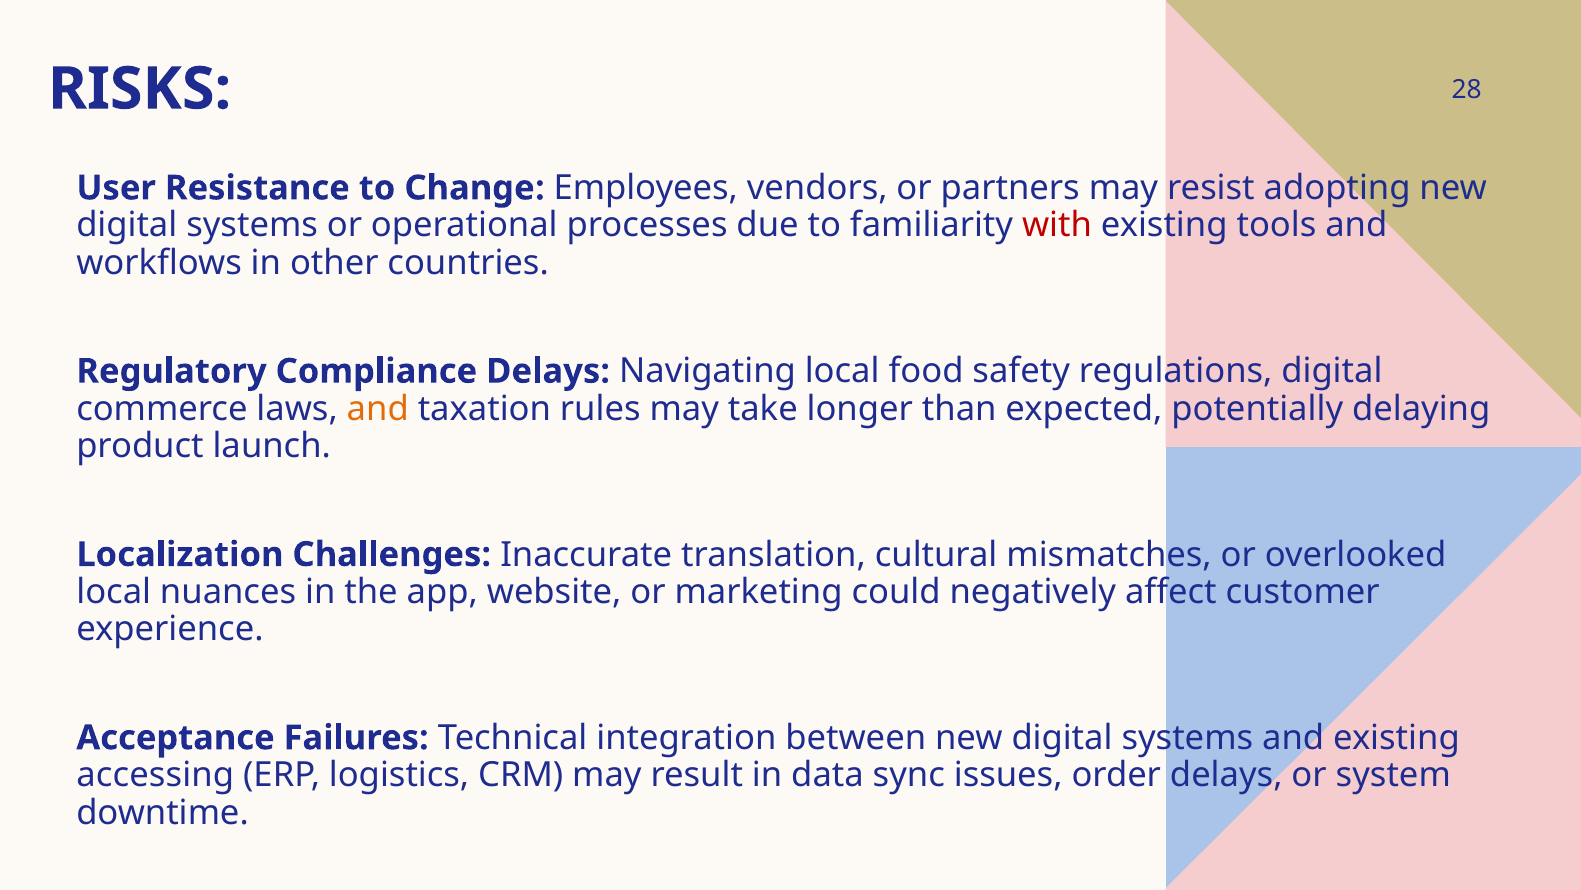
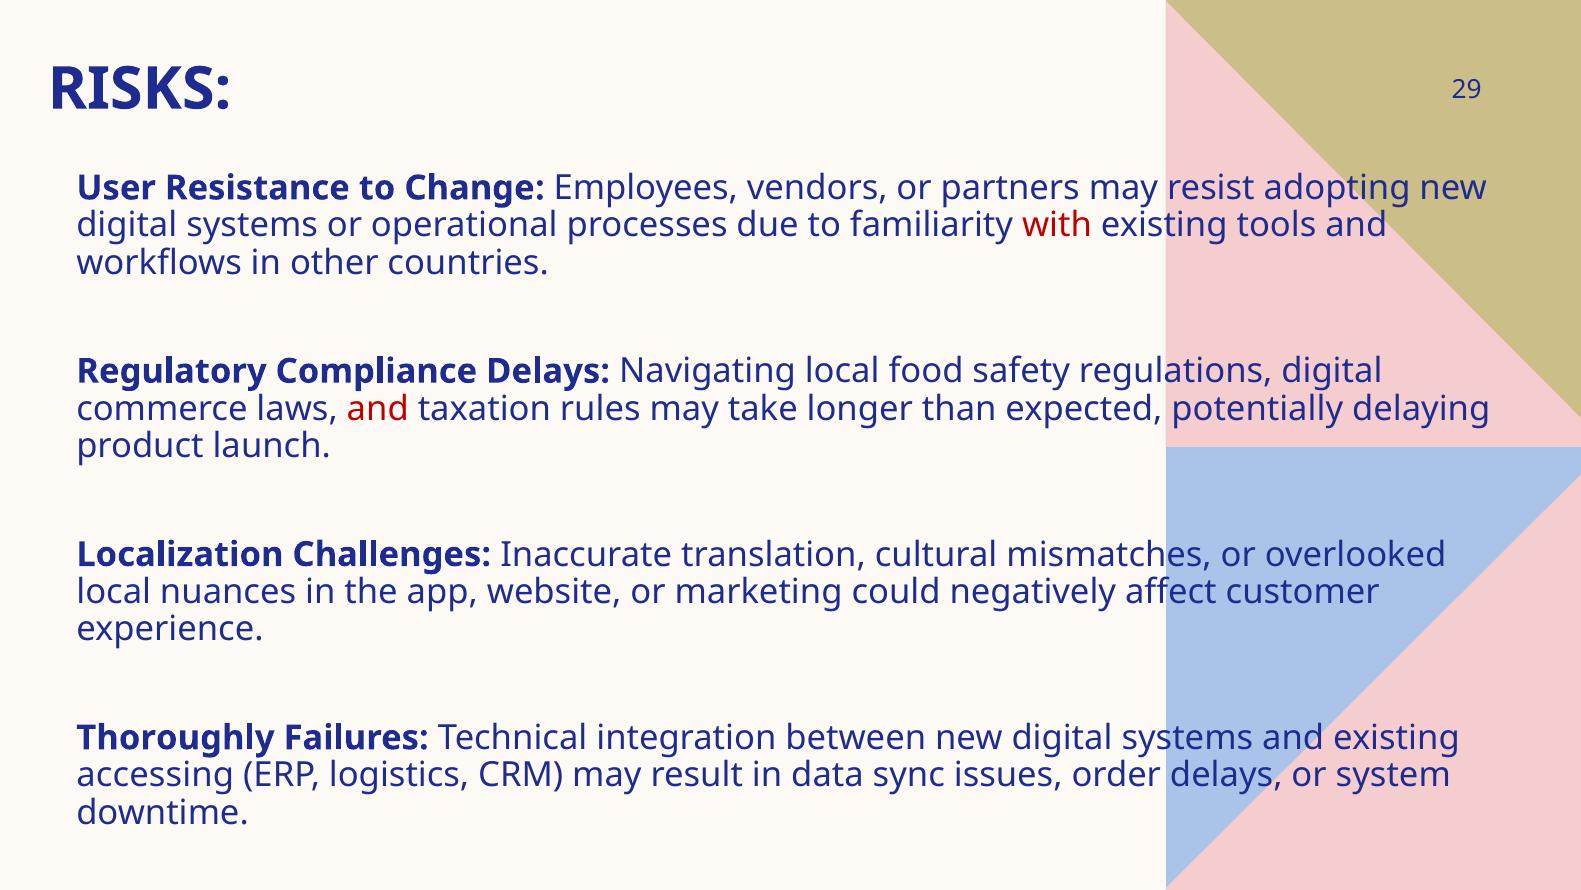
28: 28 -> 29 (1467, 90)
and colour: orange -> red (378, 408)
Acceptance: Acceptance -> Thoroughly (175, 737)
